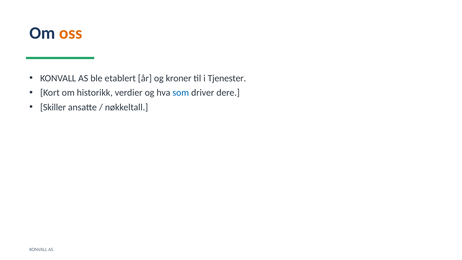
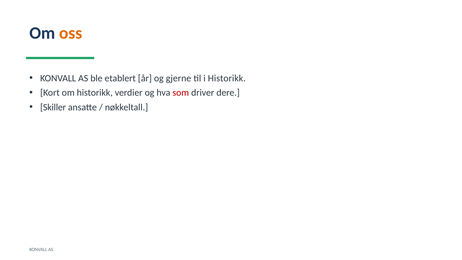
kroner: kroner -> gjerne (179, 78)
i Tjenester: Tjenester -> Historikk (227, 78)
som colour: blue -> red (181, 93)
